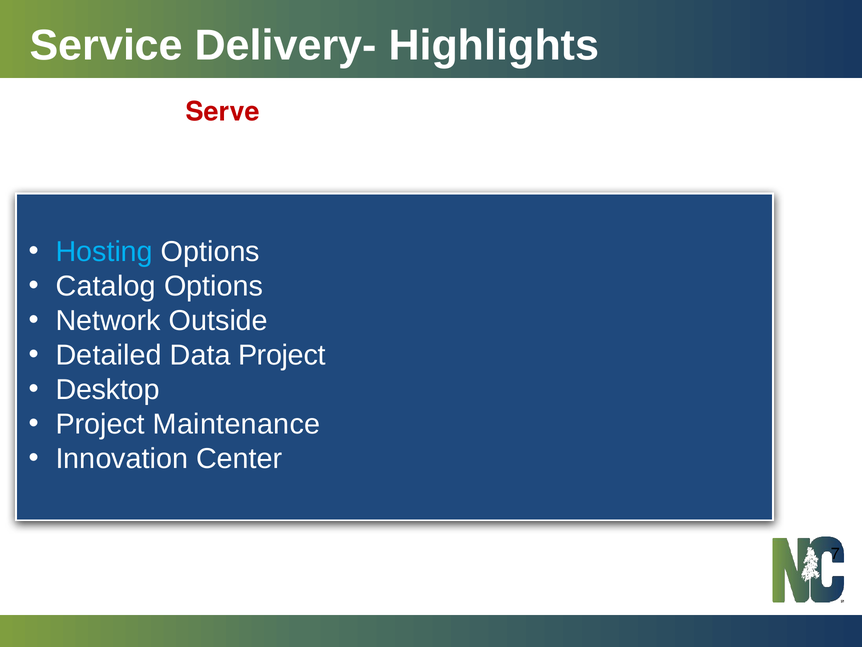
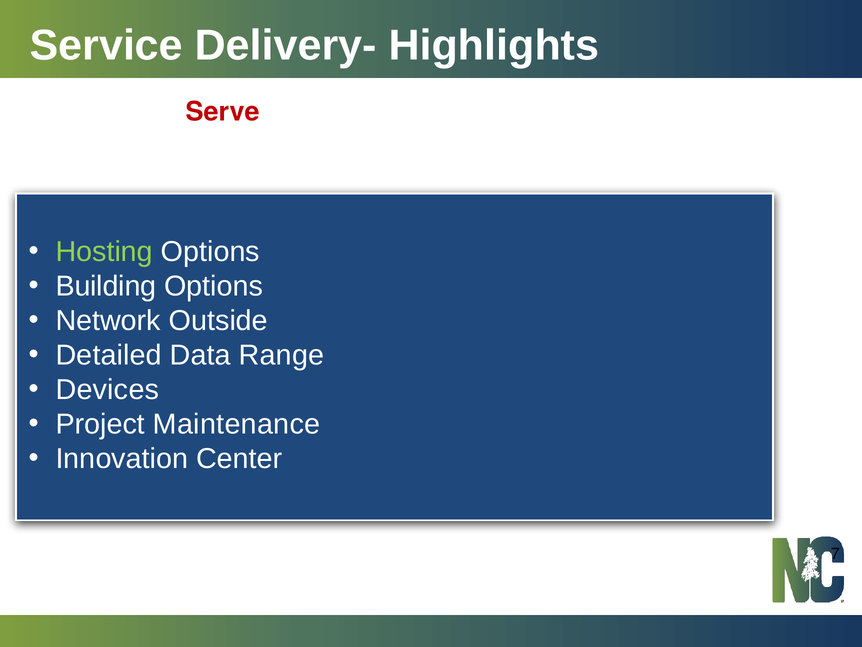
Hosting colour: light blue -> light green (104, 252)
Catalog: Catalog -> Building (106, 286)
Data Project: Project -> Range (282, 355)
Desktop: Desktop -> Devices (107, 390)
